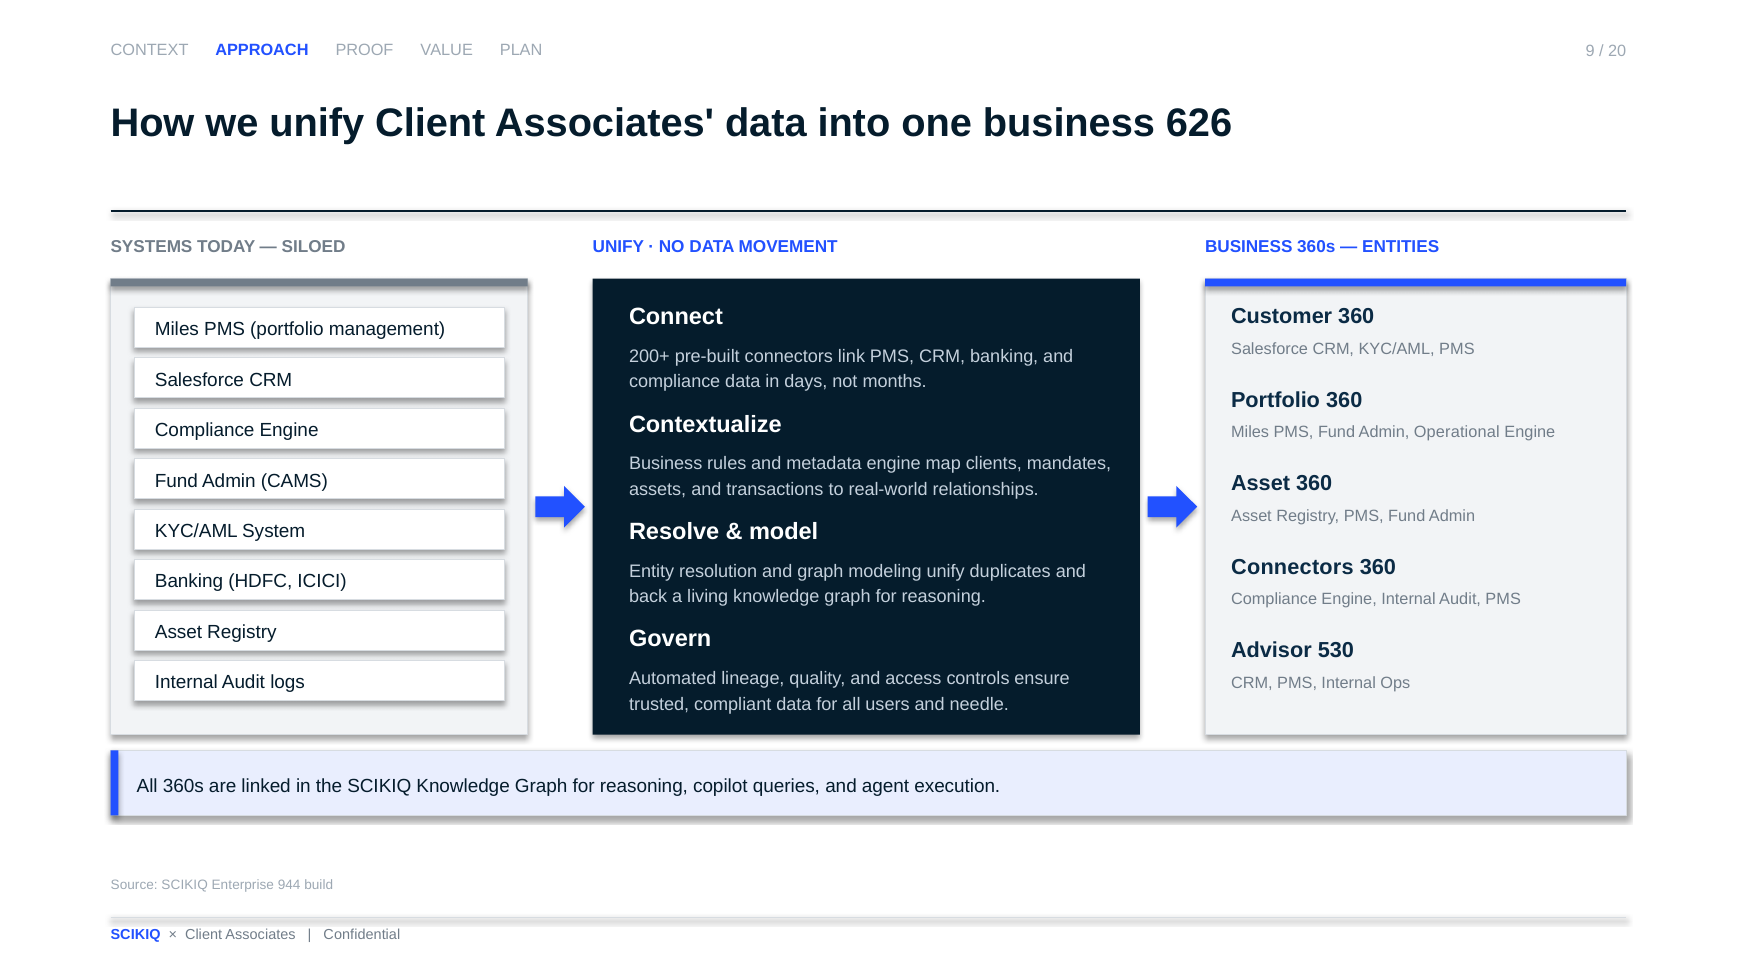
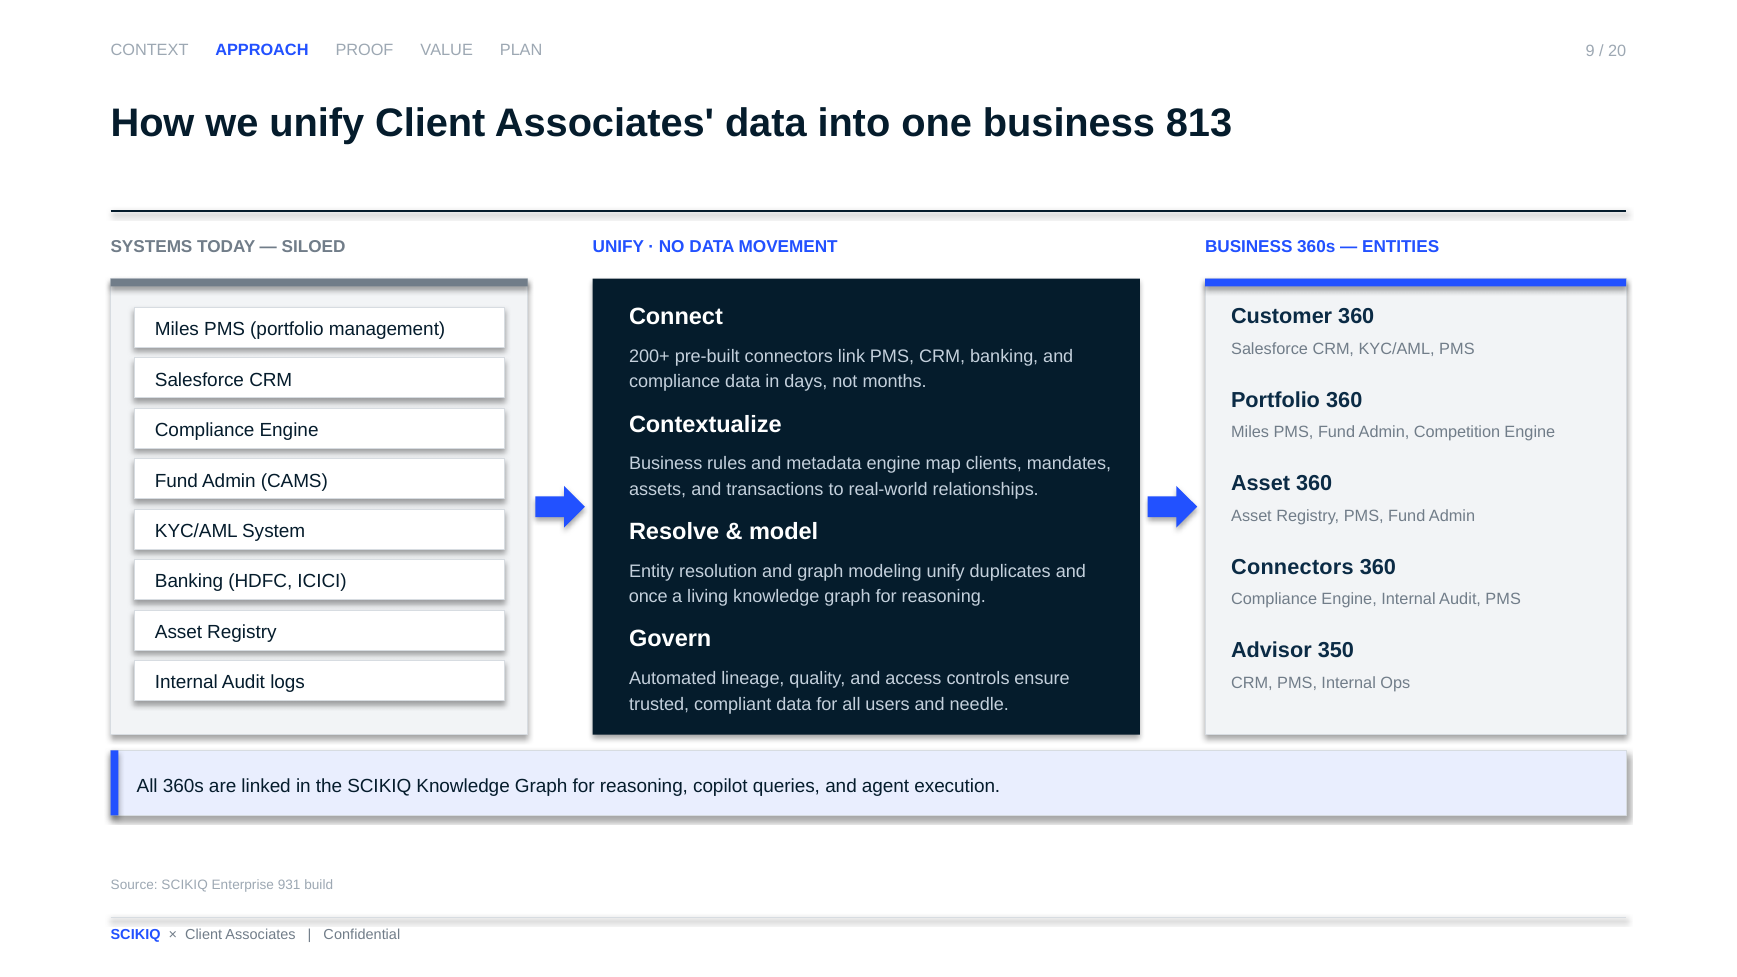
626: 626 -> 813 (1199, 123)
Operational: Operational -> Competition (1457, 433)
back: back -> once (648, 597)
530: 530 -> 350 (1336, 650)
944: 944 -> 931 (289, 885)
